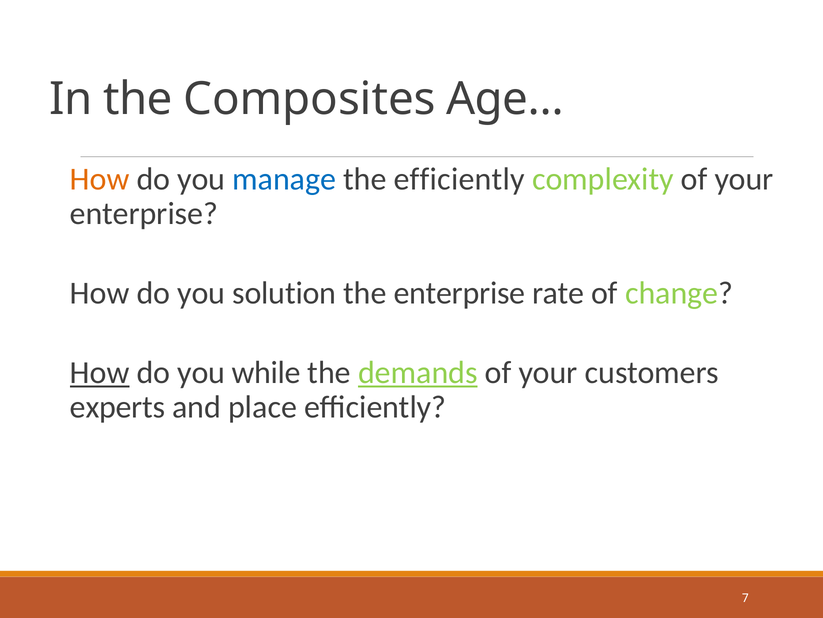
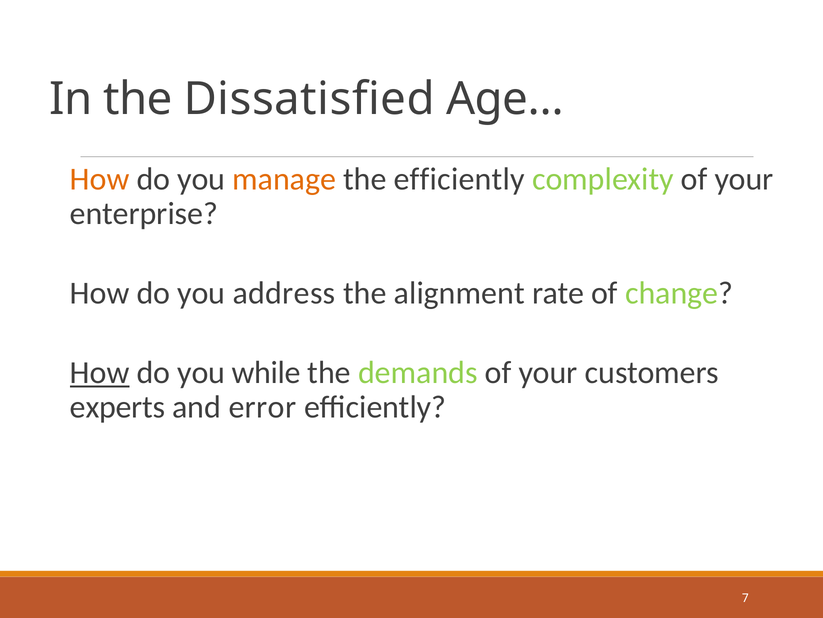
Composites: Composites -> Dissatisfied (309, 99)
manage colour: blue -> orange (284, 179)
solution: solution -> address (284, 293)
the enterprise: enterprise -> alignment (459, 293)
demands underline: present -> none (418, 372)
place: place -> error (262, 407)
